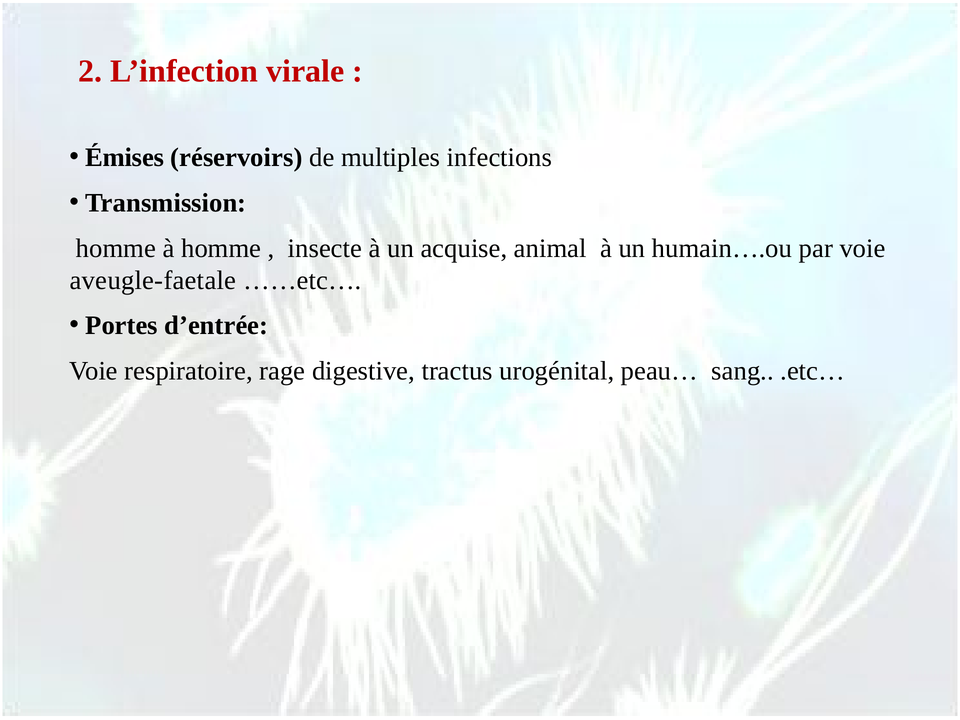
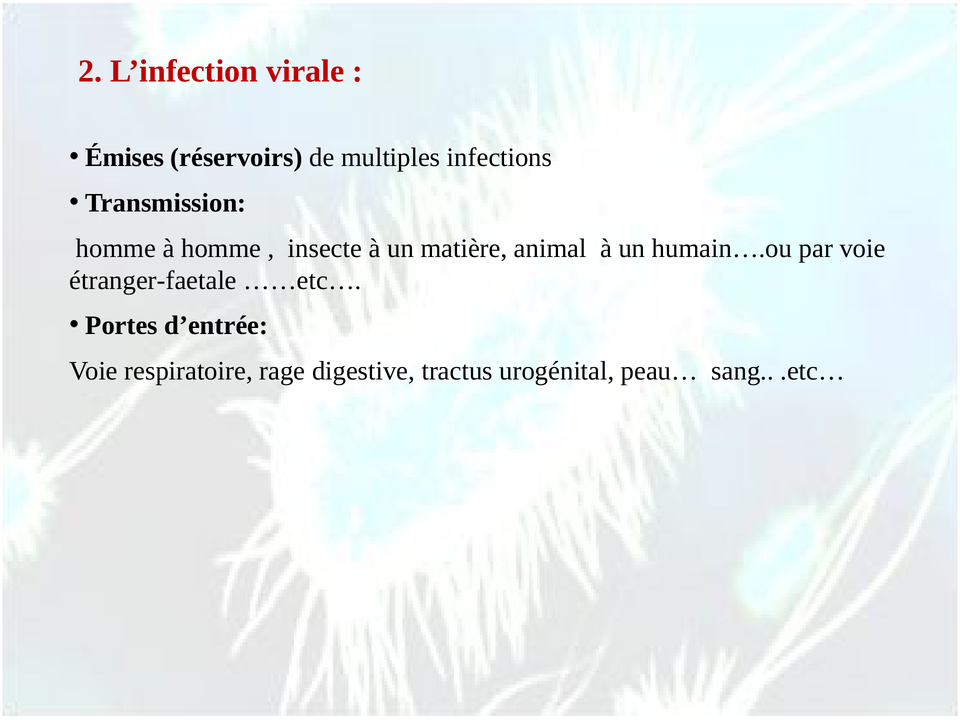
acquise: acquise -> matière (464, 248)
aveugle-faetale: aveugle-faetale -> étranger-faetale (153, 280)
